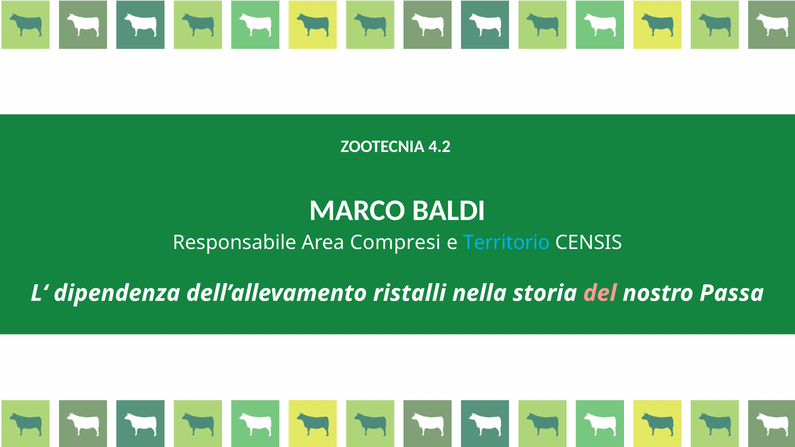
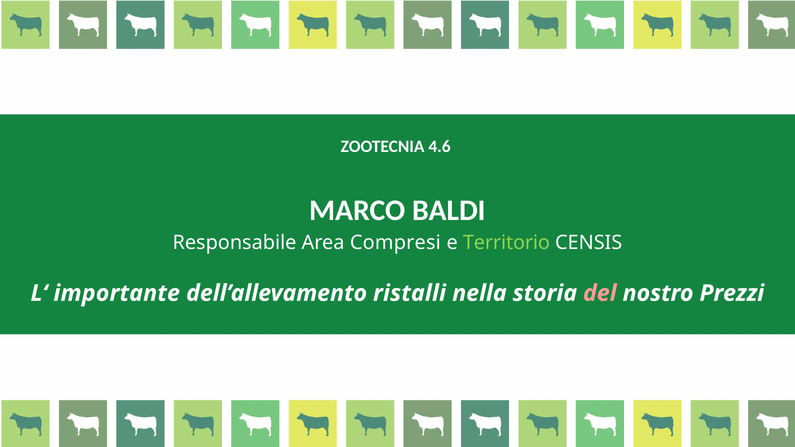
4.2: 4.2 -> 4.6 (440, 147)
Territorio colour: light blue -> light green (506, 243)
dipendenza: dipendenza -> importante (117, 293)
Passa: Passa -> Prezzi (732, 293)
